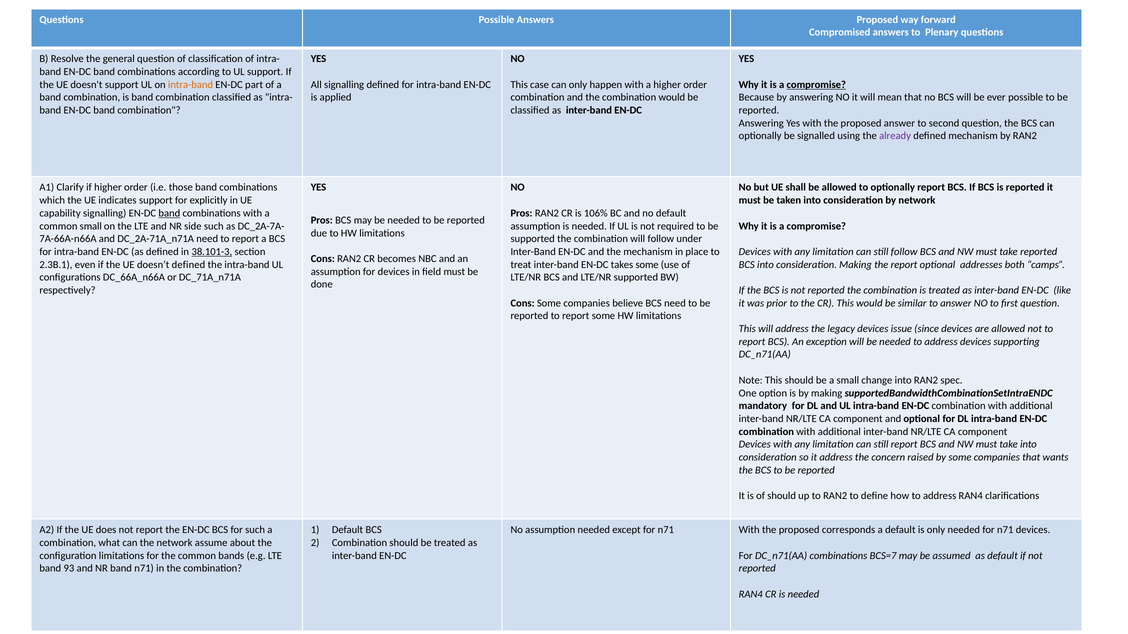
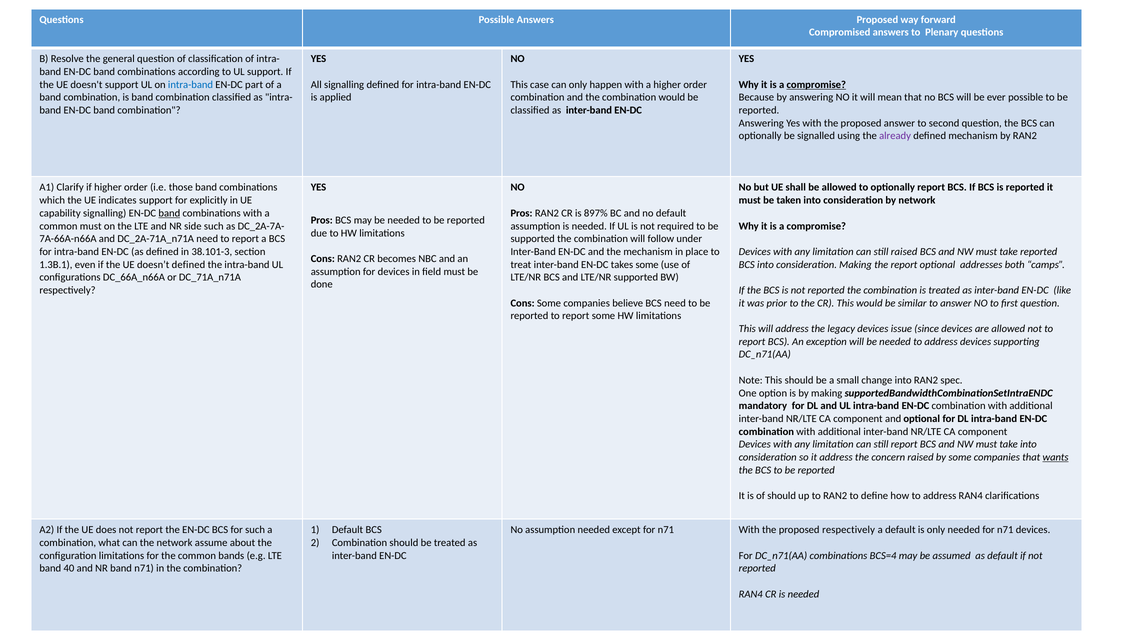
intra-band colour: orange -> blue (191, 85)
106%: 106% -> 897% (596, 213)
common small: small -> must (91, 226)
38.101-3 underline: present -> none (212, 252)
still follow: follow -> raised (904, 252)
2.3B.1: 2.3B.1 -> 1.3B.1 (56, 265)
wants underline: none -> present (1056, 458)
proposed corresponds: corresponds -> respectively (849, 530)
BCS=7: BCS=7 -> BCS=4 (883, 556)
93: 93 -> 40 (69, 569)
